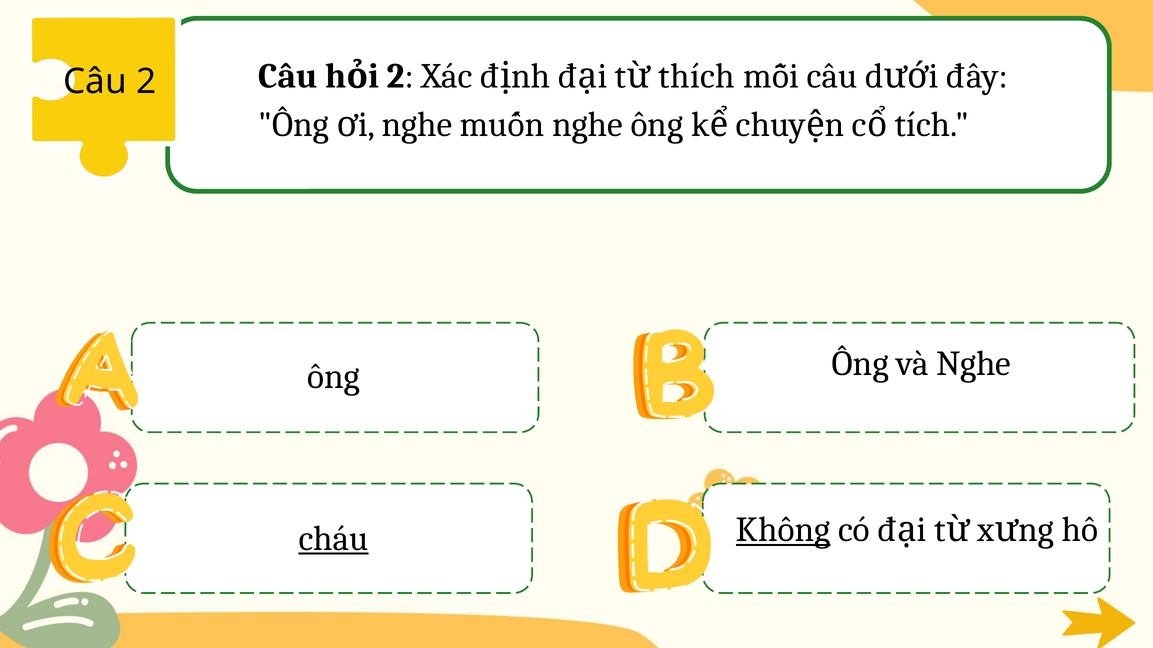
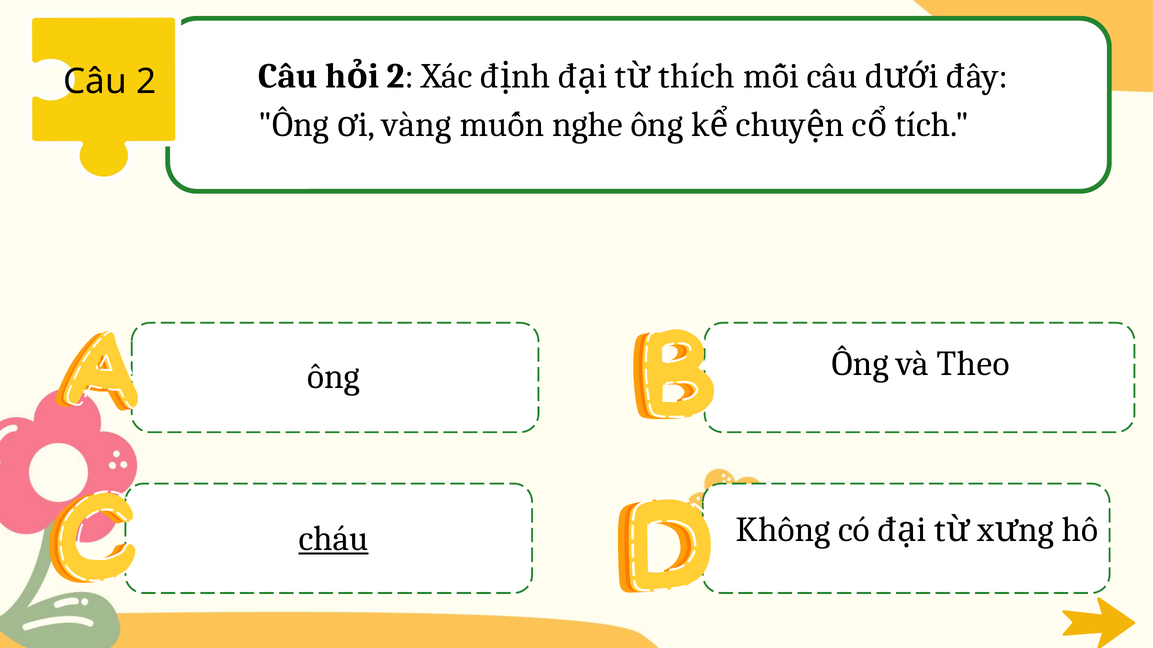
nghe: nghe -> vàng (417, 125)
và Nghe: Nghe -> Theo (973, 364)
Không underline: present -> none (783, 530)
